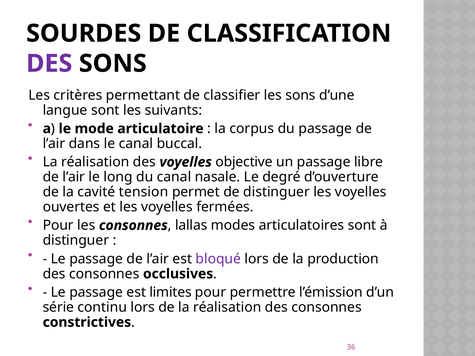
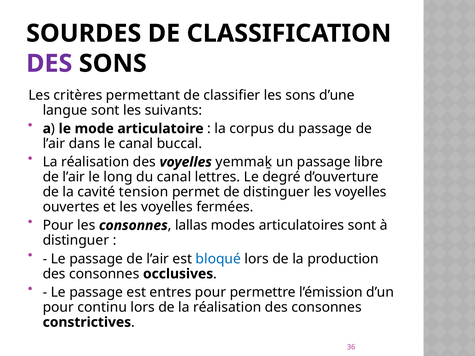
objective: objective -> yemmaḵ (244, 162)
nasale: nasale -> lettres (218, 177)
bloqué colour: purple -> blue (218, 259)
limites: limites -> entres (170, 293)
série: série -> pour (58, 307)
